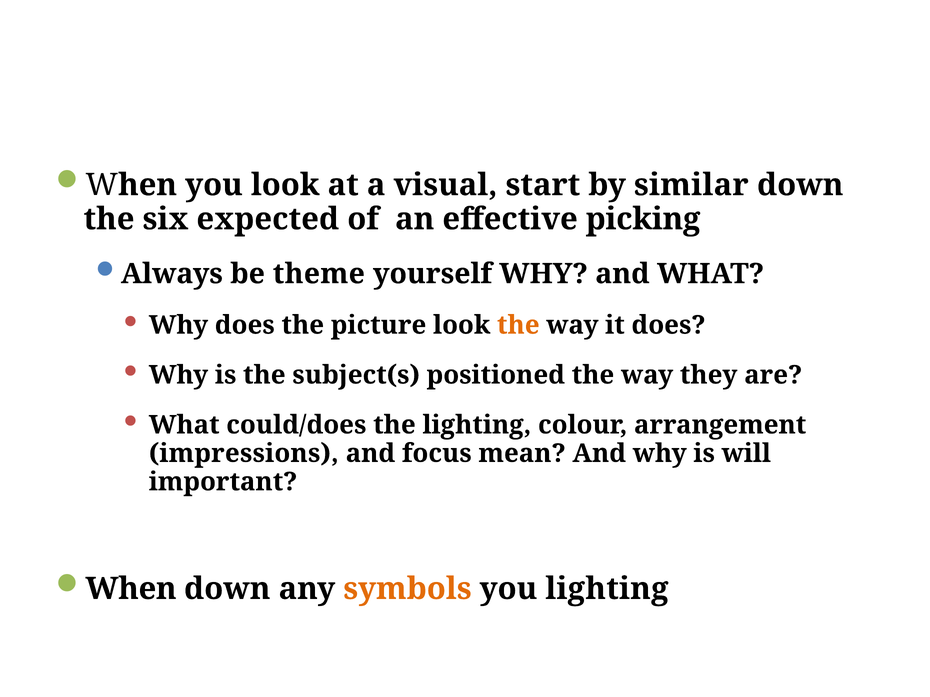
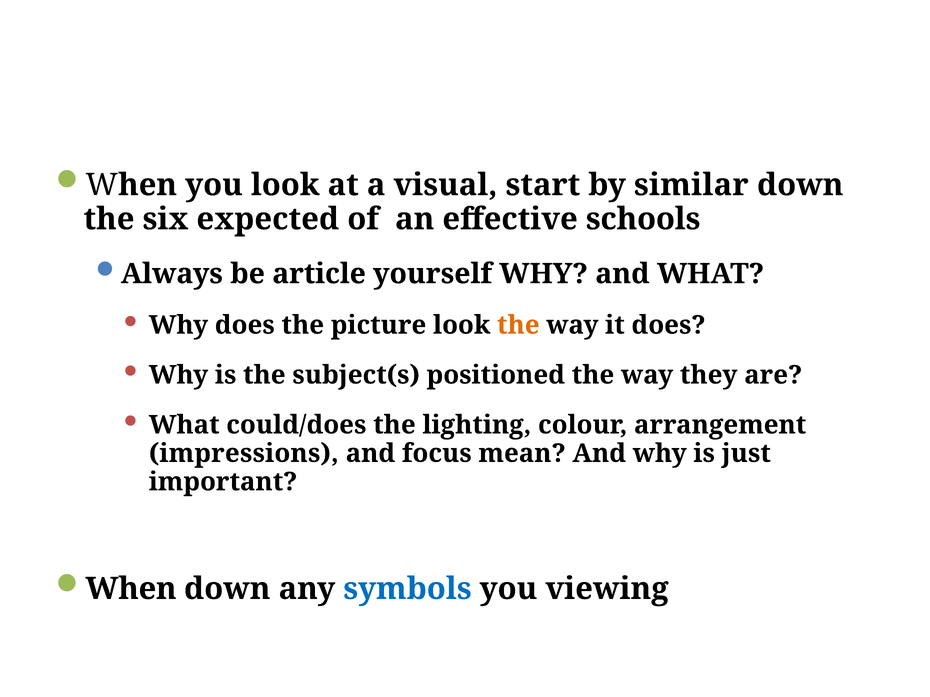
picking: picking -> schools (643, 219)
theme: theme -> article (319, 274)
will: will -> just (746, 454)
symbols colour: orange -> blue (407, 589)
you lighting: lighting -> viewing (607, 589)
